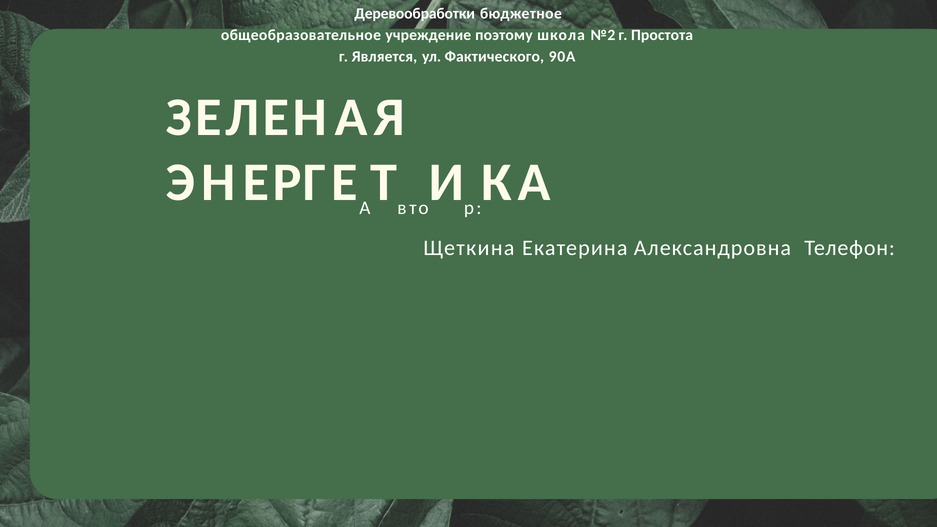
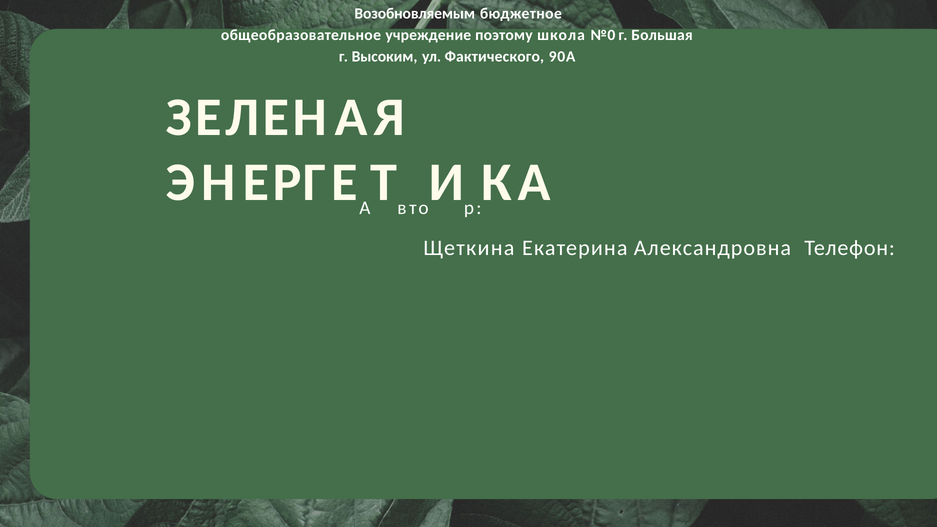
Деревообработки: Деревообработки -> Возобновляемым (415, 14)
2: 2 -> 0 (611, 35)
Простота: Простота -> Большая (662, 35)
Является: Является -> Высоким (385, 57)
